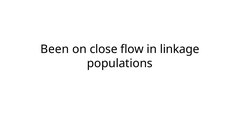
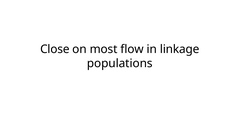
Been: Been -> Close (55, 49)
close: close -> most (104, 49)
